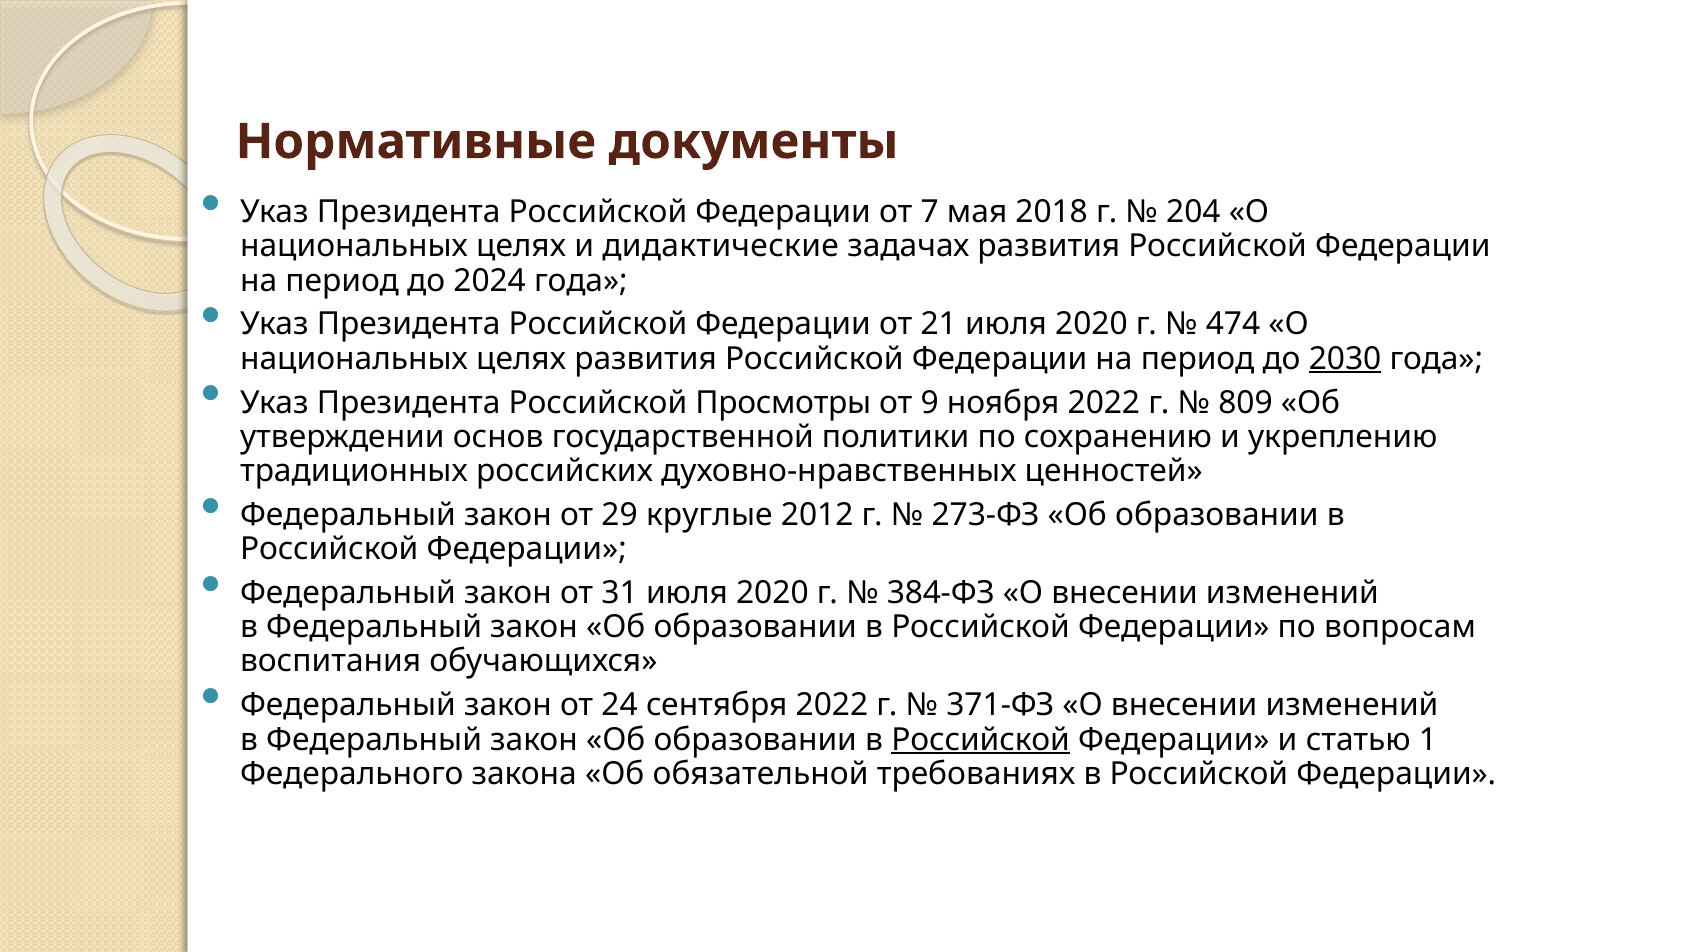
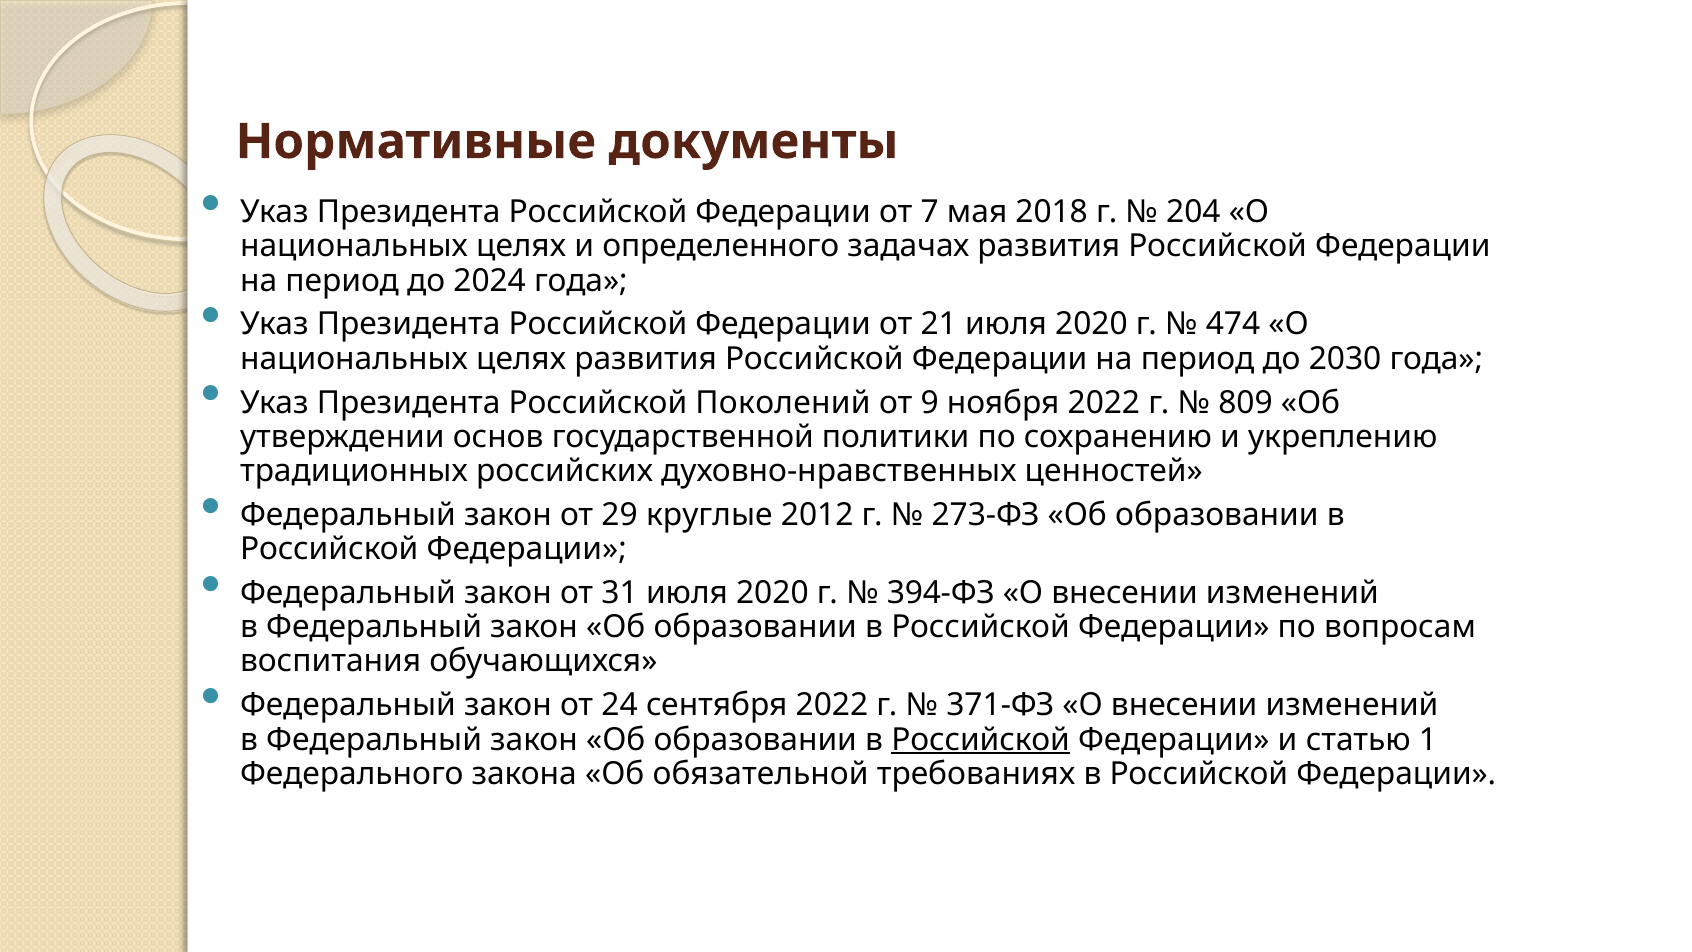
дидактические: дидактические -> определенного (721, 246)
2030 underline: present -> none (1345, 359)
Просмотры: Просмотры -> Поколений (783, 402)
384-ФЗ: 384-ФЗ -> 394-ФЗ (941, 593)
